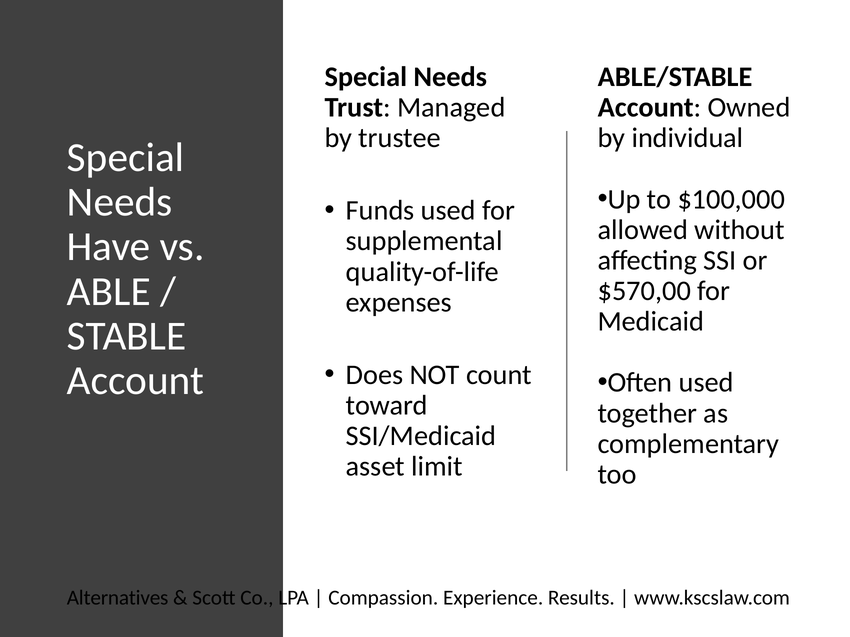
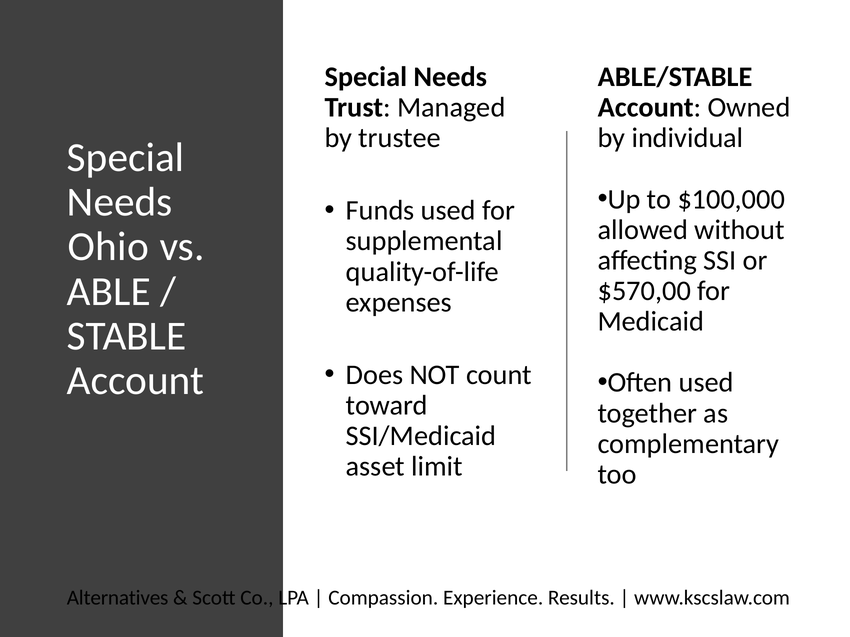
Have: Have -> Ohio (108, 247)
